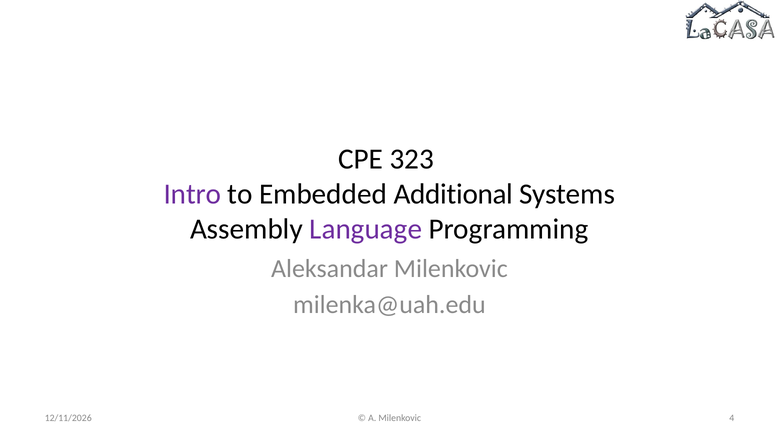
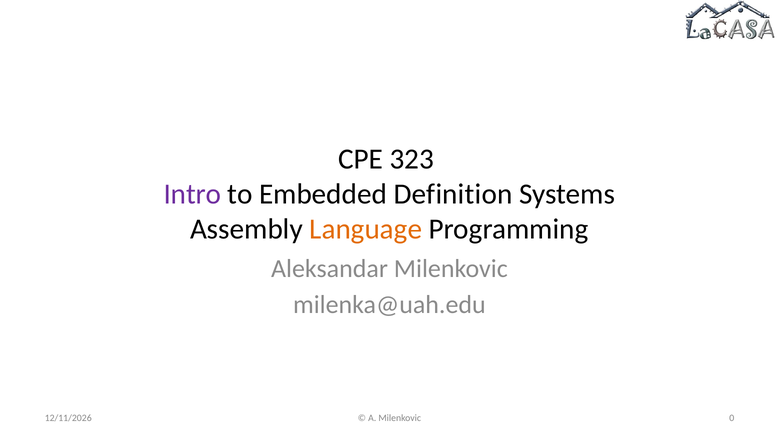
Additional: Additional -> Definition (453, 194)
Language colour: purple -> orange (366, 229)
4: 4 -> 0 (732, 418)
